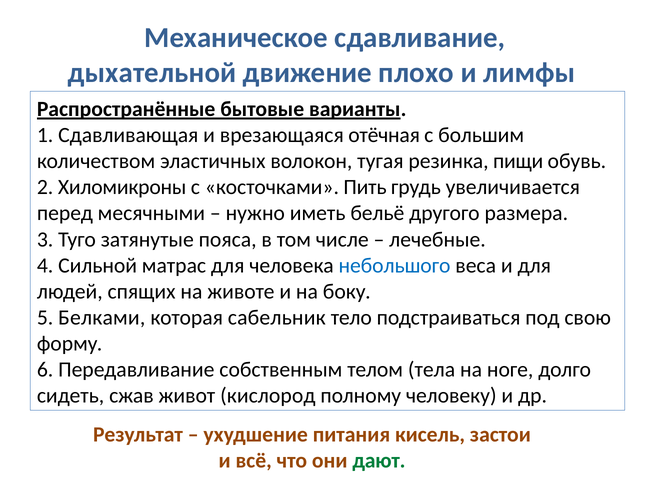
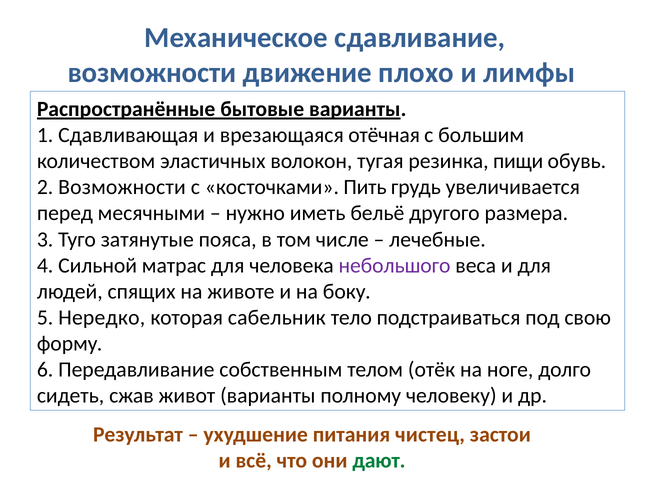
дыхательной: дыхательной -> возможности (152, 72)
2 Хиломикроны: Хиломикроны -> Возможности (122, 187)
небольшого colour: blue -> purple (395, 265)
Белками: Белками -> Нередко (102, 317)
тела: тела -> отёк (432, 369)
живот кислород: кислород -> варианты (268, 395)
кисель: кисель -> чистец (430, 434)
